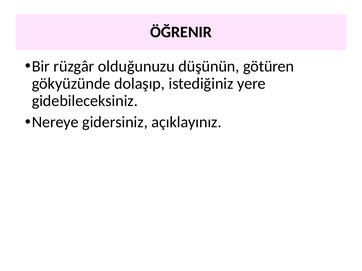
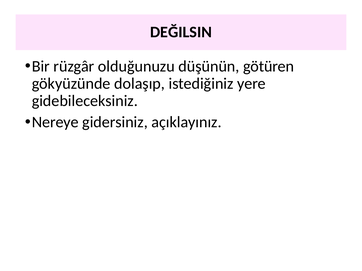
ÖĞRENIR: ÖĞRENIR -> DEĞILSIN (181, 32)
